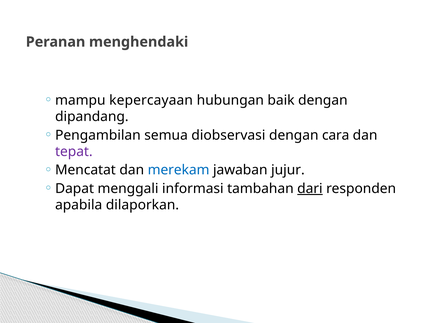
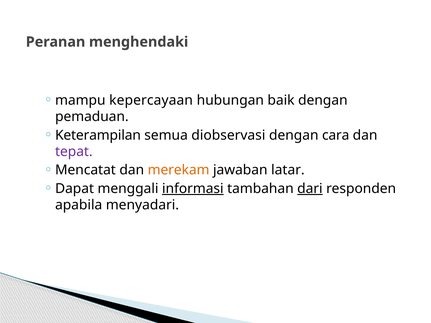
dipandang: dipandang -> pemaduan (92, 117)
Pengambilan: Pengambilan -> Keterampilan (98, 135)
merekam colour: blue -> orange (179, 170)
jujur: jujur -> latar (288, 170)
informasi underline: none -> present (193, 189)
dilaporkan: dilaporkan -> menyadari (142, 205)
